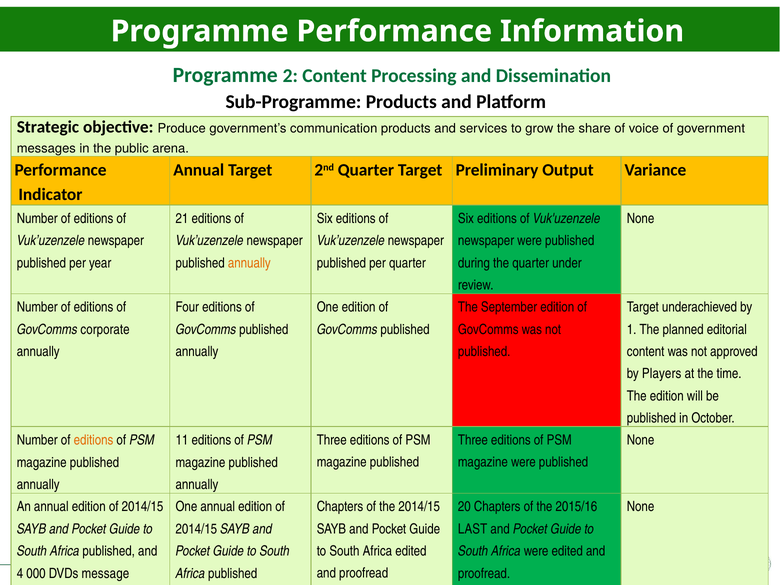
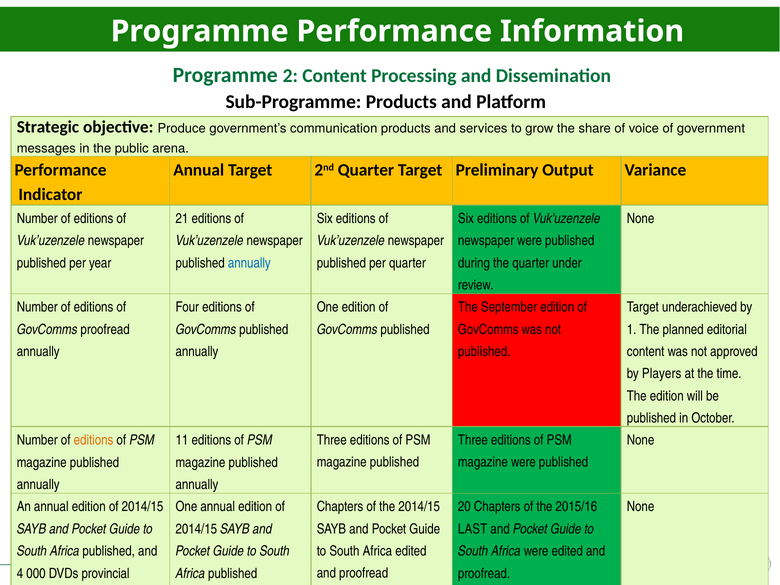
annually colour: orange -> blue (249, 263)
GovComms corporate: corporate -> proofread (105, 329)
message: message -> provincial (106, 573)
